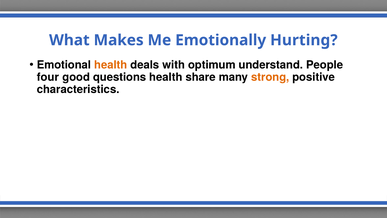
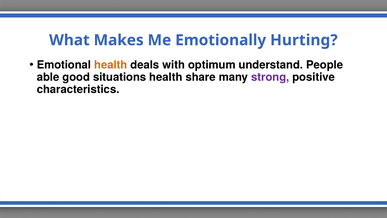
four: four -> able (48, 77)
questions: questions -> situations (120, 77)
strong colour: orange -> purple (270, 77)
